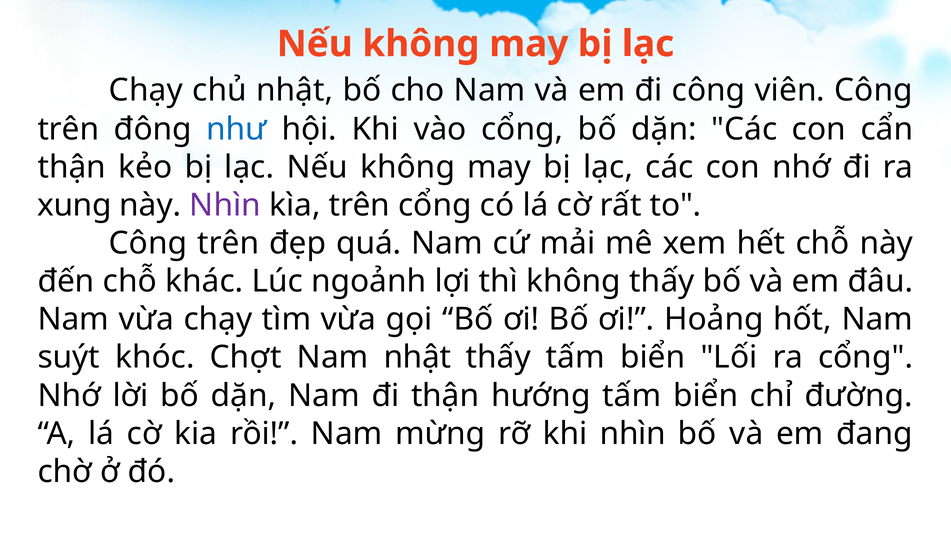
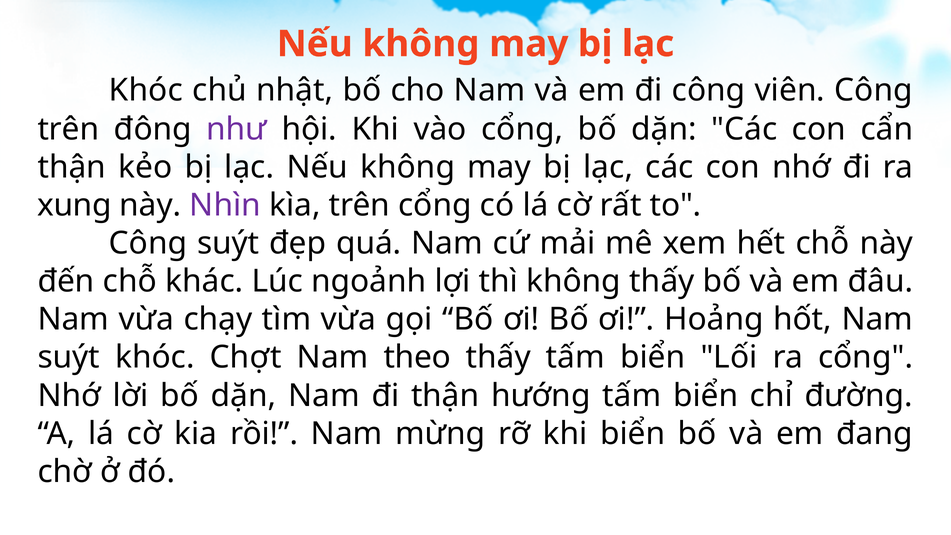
Chạy: Chạy -> Khóc (146, 90)
như colour: blue -> purple (237, 129)
trên: trên -> suýt (228, 243)
Nam nhật: nhật -> theo (417, 357)
khi nhìn: nhìn -> biển (633, 434)
